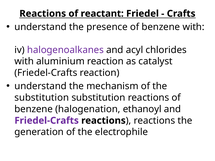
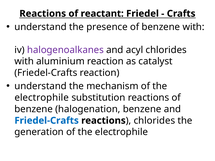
substitution: substitution -> electrophile (42, 98)
halogenation ethanoyl: ethanoyl -> benzene (142, 109)
Friedel-Crafts colour: purple -> blue (47, 121)
reactions: reactions -> chlorides (154, 121)
